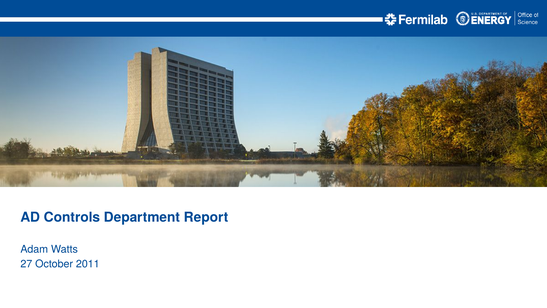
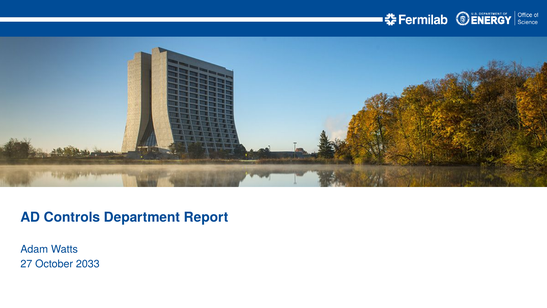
2011: 2011 -> 2033 (88, 264)
